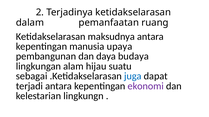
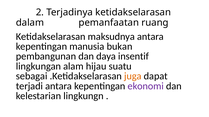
upaya: upaya -> bukan (120, 47)
budaya: budaya -> insentif (133, 57)
juga colour: blue -> orange (133, 76)
